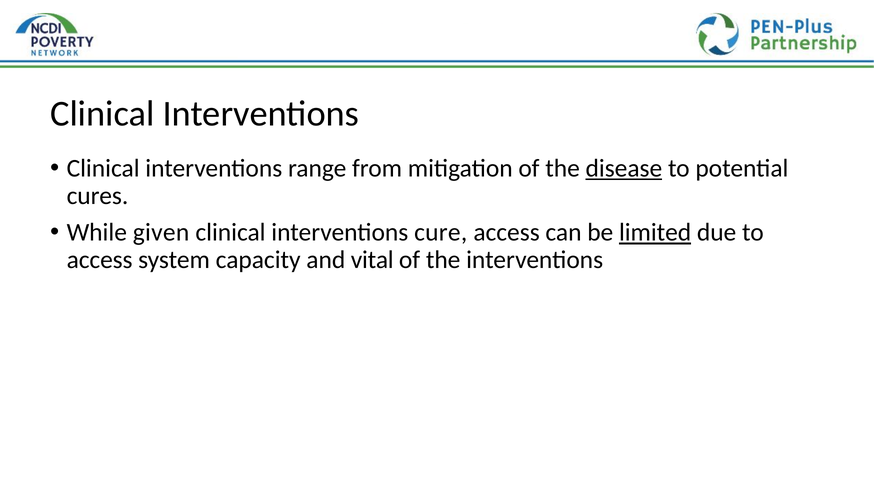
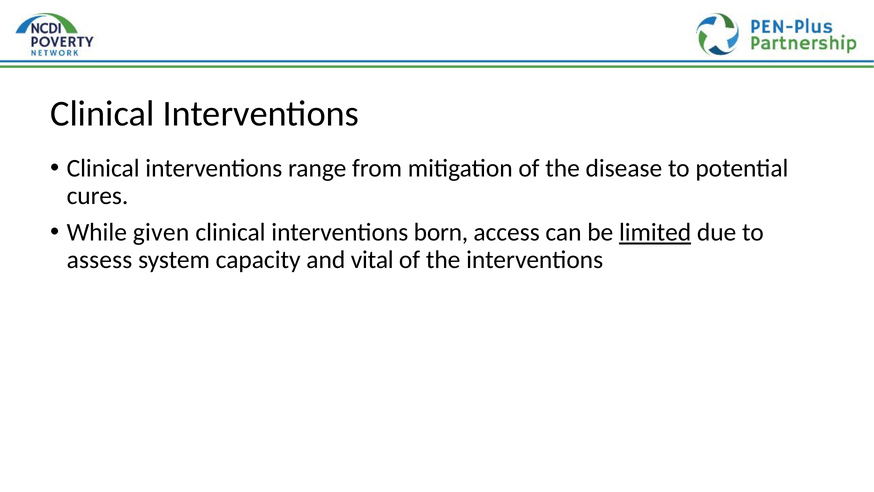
disease underline: present -> none (624, 168)
cure: cure -> born (441, 232)
access: access -> assess (99, 260)
